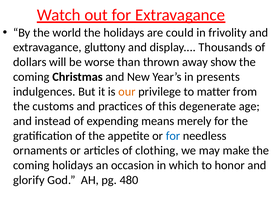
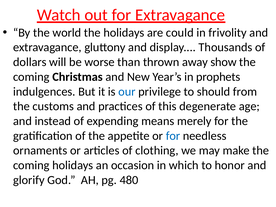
presents: presents -> prophets (218, 77)
our colour: orange -> blue (127, 92)
matter: matter -> should (214, 92)
